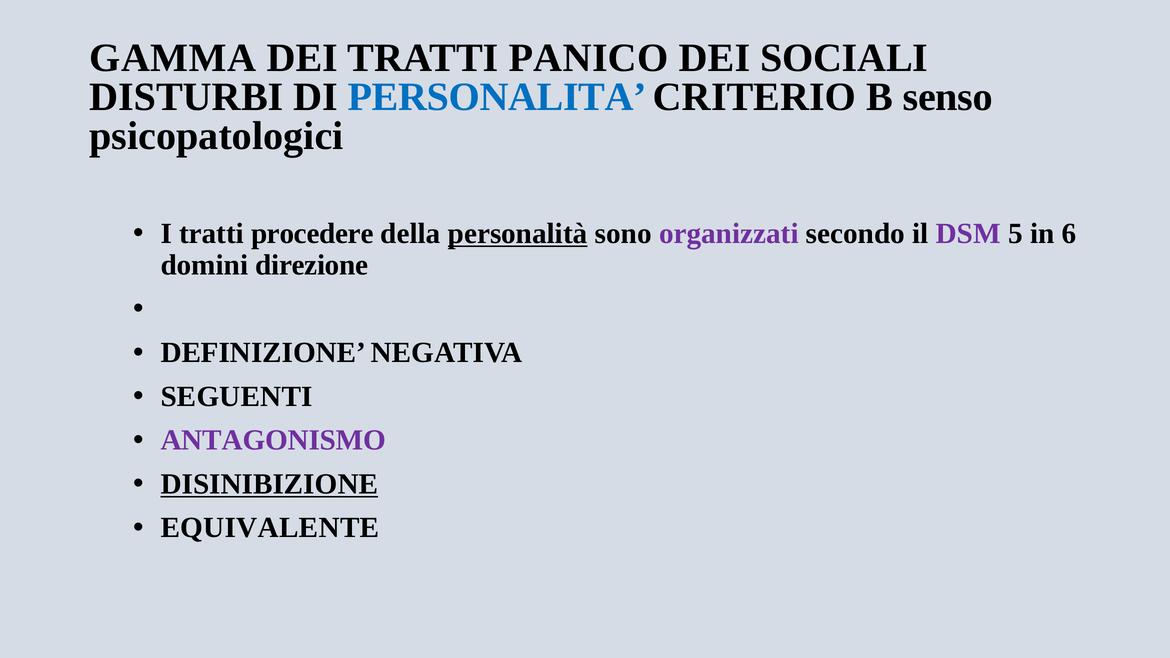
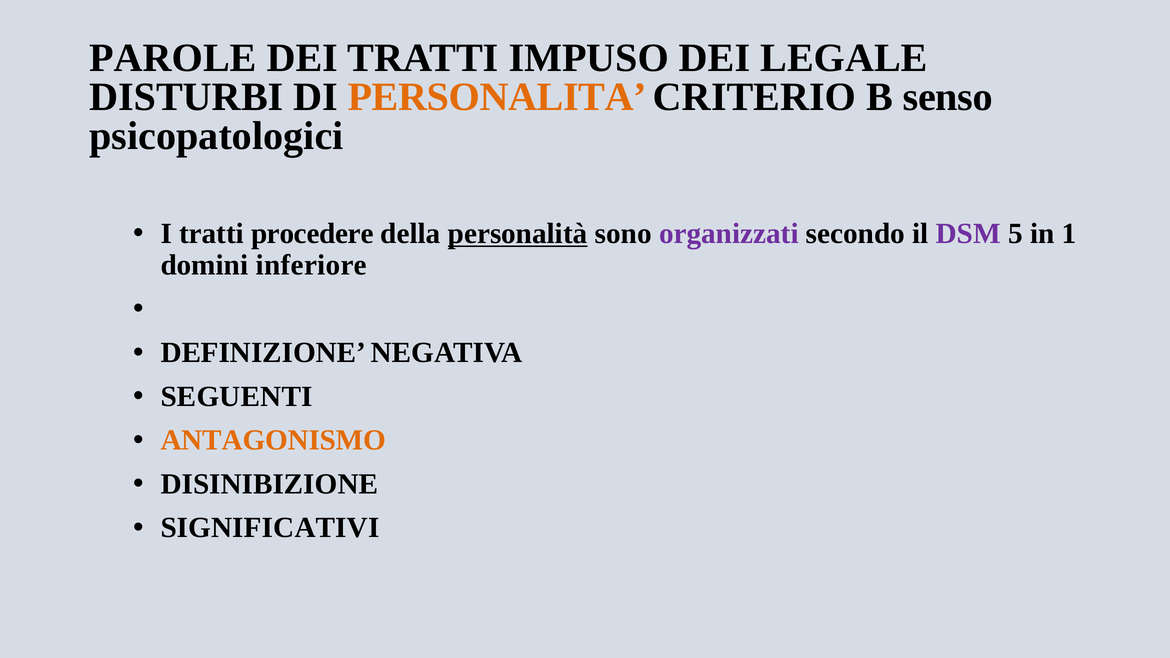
GAMMA: GAMMA -> PAROLE (173, 58)
PANICO: PANICO -> IMPUSO (589, 58)
SOCIALI: SOCIALI -> LEGALE (844, 58)
PERSONALITA colour: blue -> orange (497, 97)
6: 6 -> 1 (1069, 234)
direzione: direzione -> inferiore (311, 265)
ANTAGONISMO colour: purple -> orange (273, 440)
DISINIBIZIONE underline: present -> none (269, 484)
EQUIVALENTE: EQUIVALENTE -> SIGNIFICATIVI (270, 528)
